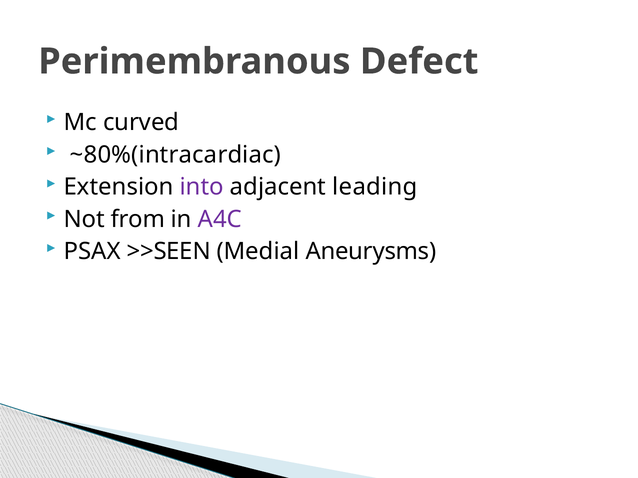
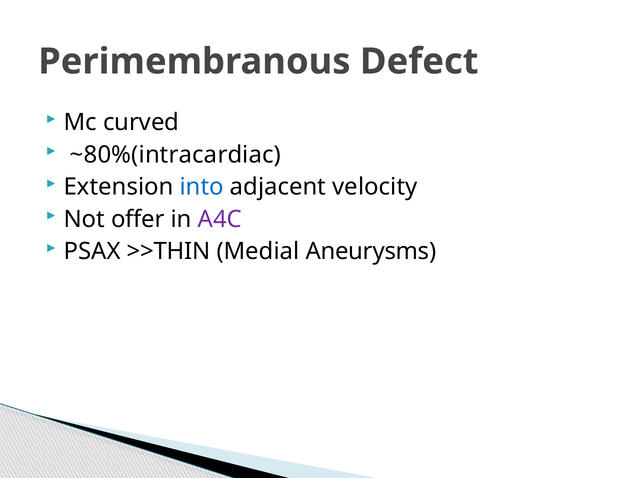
into colour: purple -> blue (202, 187)
leading: leading -> velocity (375, 187)
from: from -> offer (138, 219)
>>SEEN: >>SEEN -> >>THIN (169, 252)
